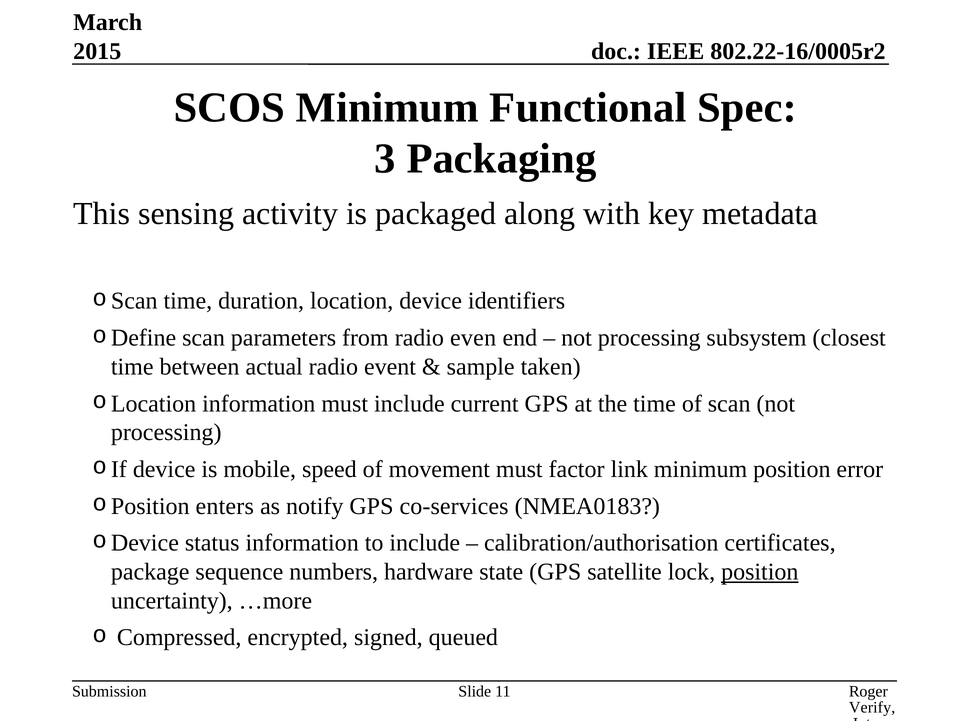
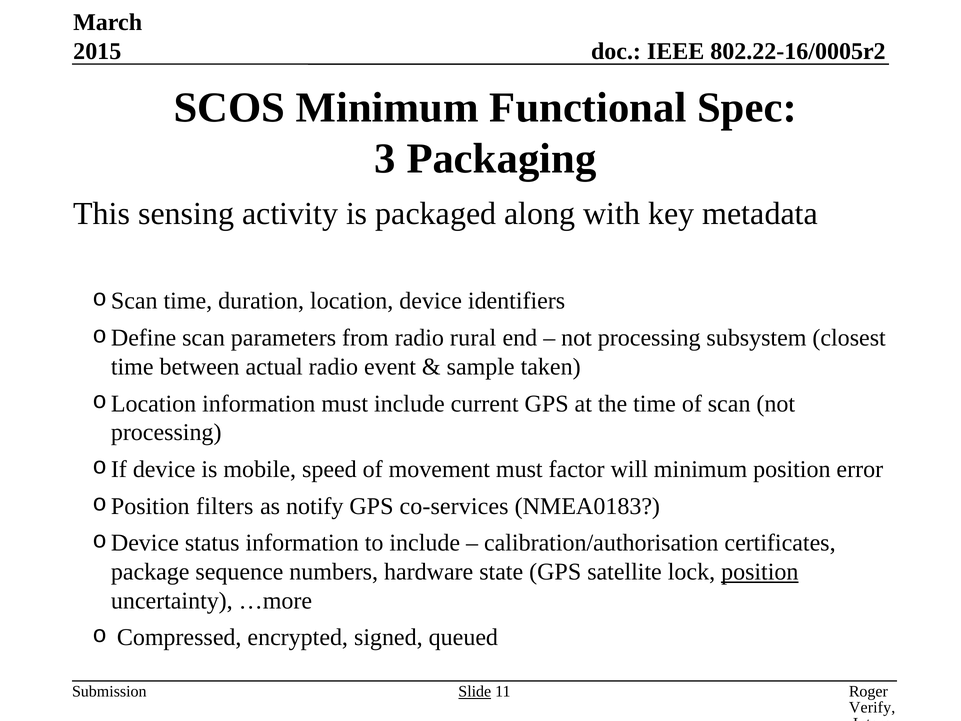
even: even -> rural (473, 338)
link: link -> will (629, 469)
enters: enters -> filters (225, 506)
Slide underline: none -> present (475, 691)
